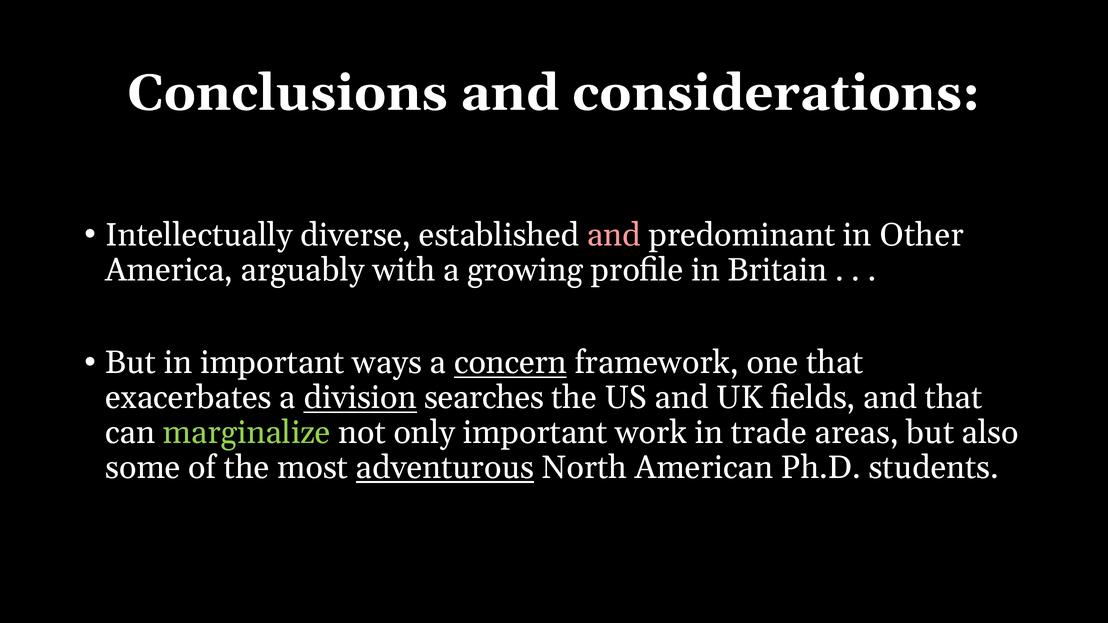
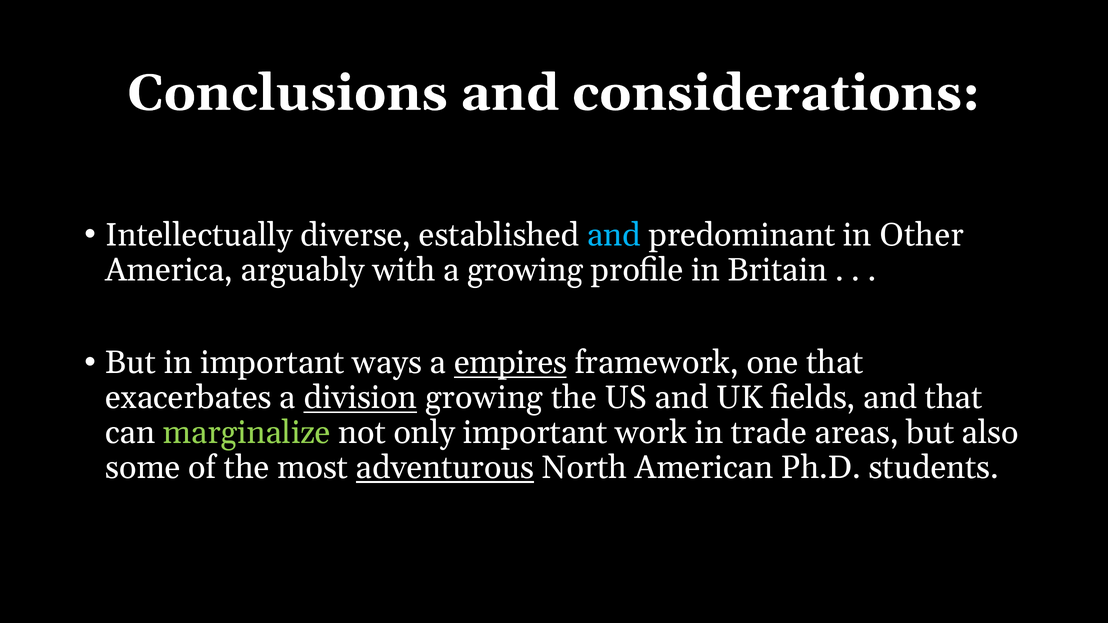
and colour: pink -> light blue (614, 235)
concern: concern -> empires (511, 363)
division searches: searches -> growing (484, 398)
